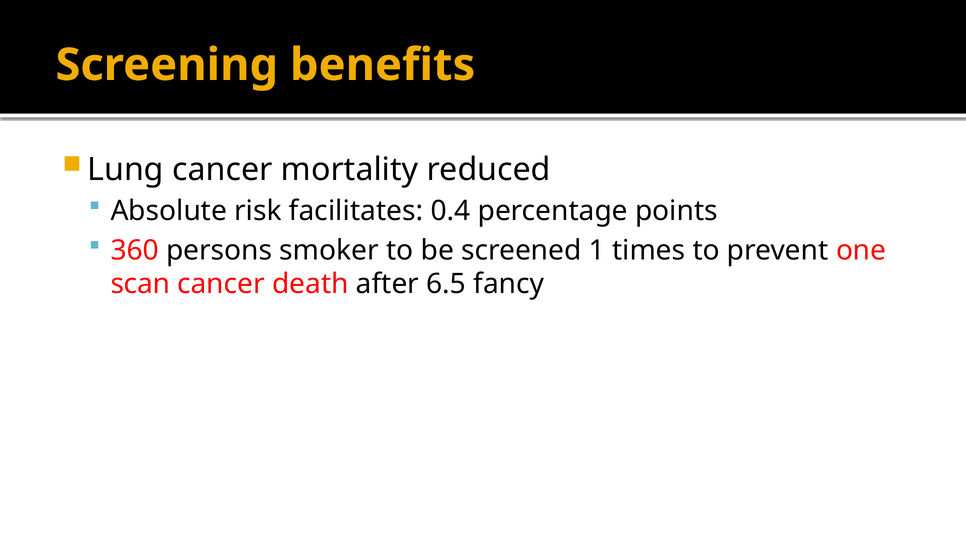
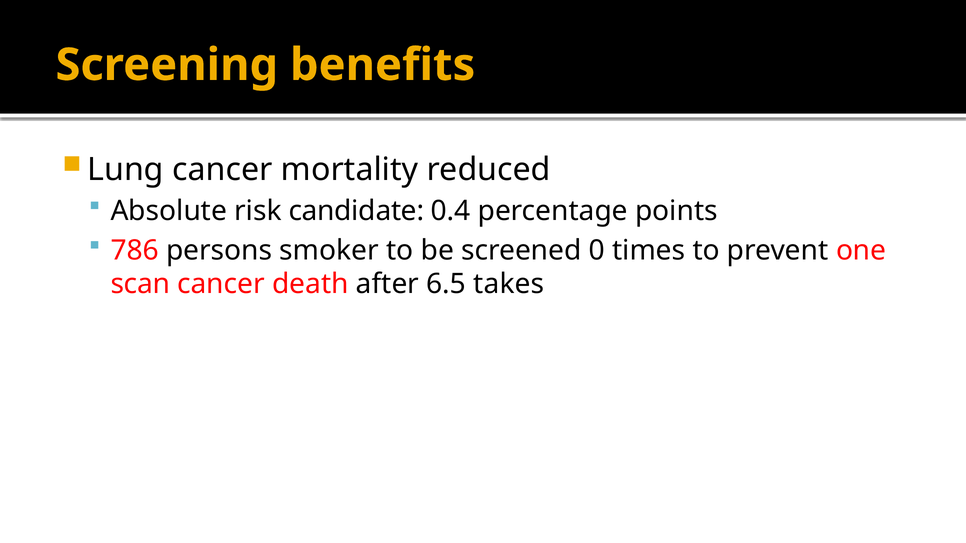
facilitates: facilitates -> candidate (356, 211)
360: 360 -> 786 (135, 250)
1: 1 -> 0 (597, 250)
fancy: fancy -> takes (509, 284)
